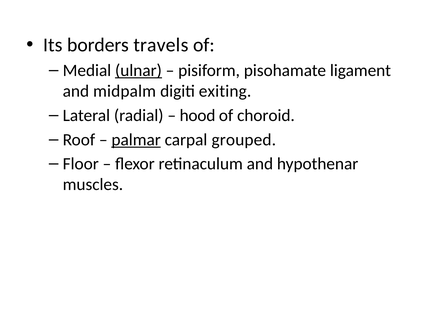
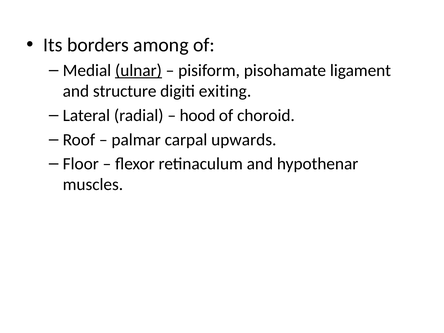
travels: travels -> among (161, 45)
midpalm: midpalm -> structure (125, 91)
palmar underline: present -> none (136, 140)
grouped: grouped -> upwards (244, 140)
